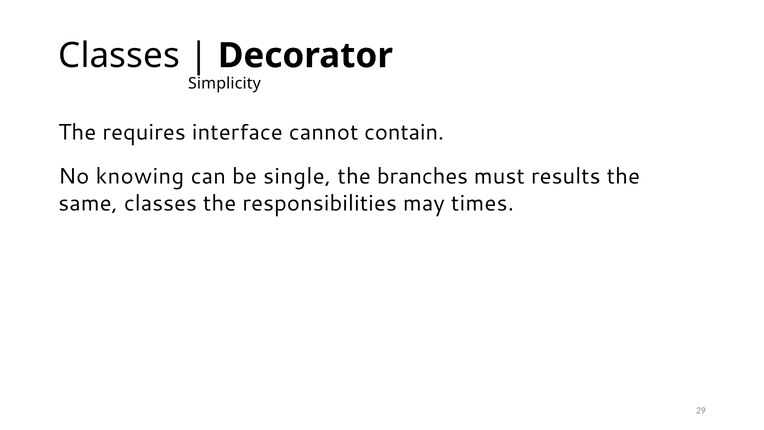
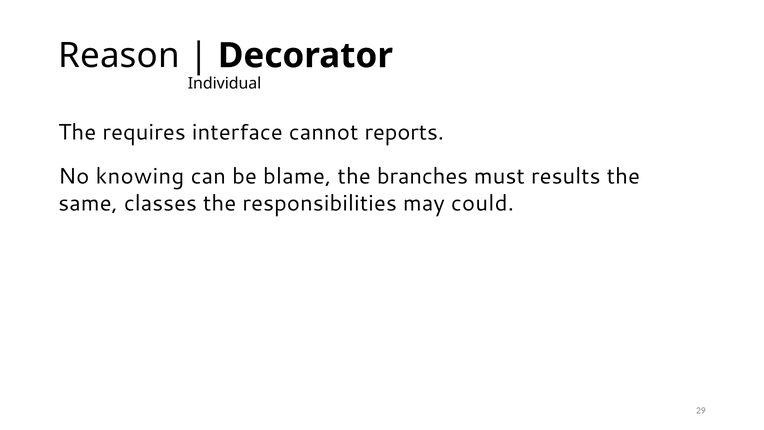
Classes: Classes -> Reason (119, 56)
Simplicity: Simplicity -> Individual (225, 83)
contain: contain -> reports (404, 132)
single: single -> blame (297, 176)
times: times -> could (482, 203)
